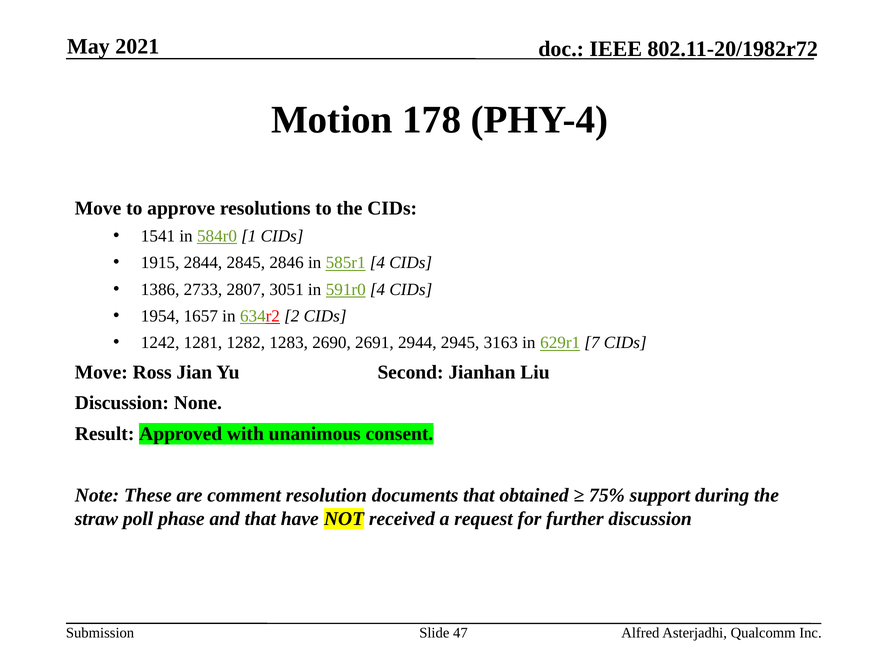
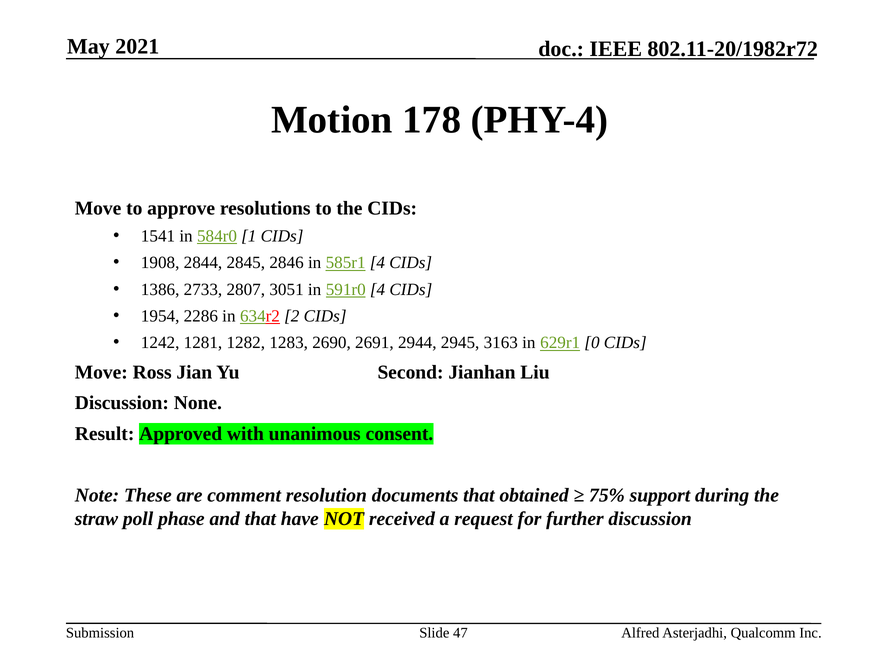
1915: 1915 -> 1908 (160, 263)
1657: 1657 -> 2286 (201, 316)
7: 7 -> 0 (592, 343)
